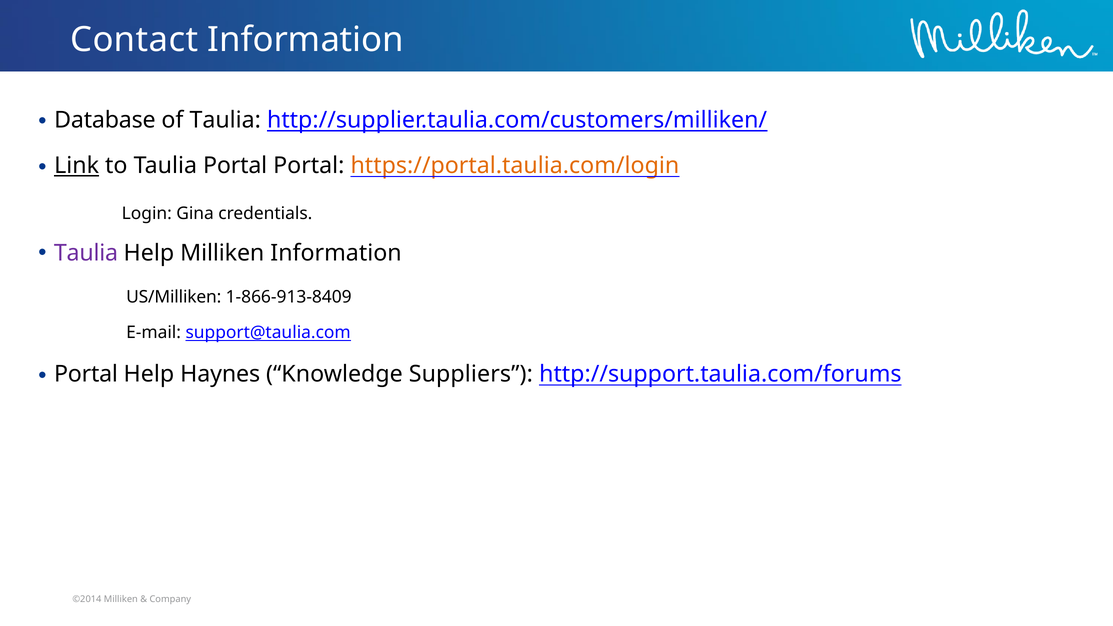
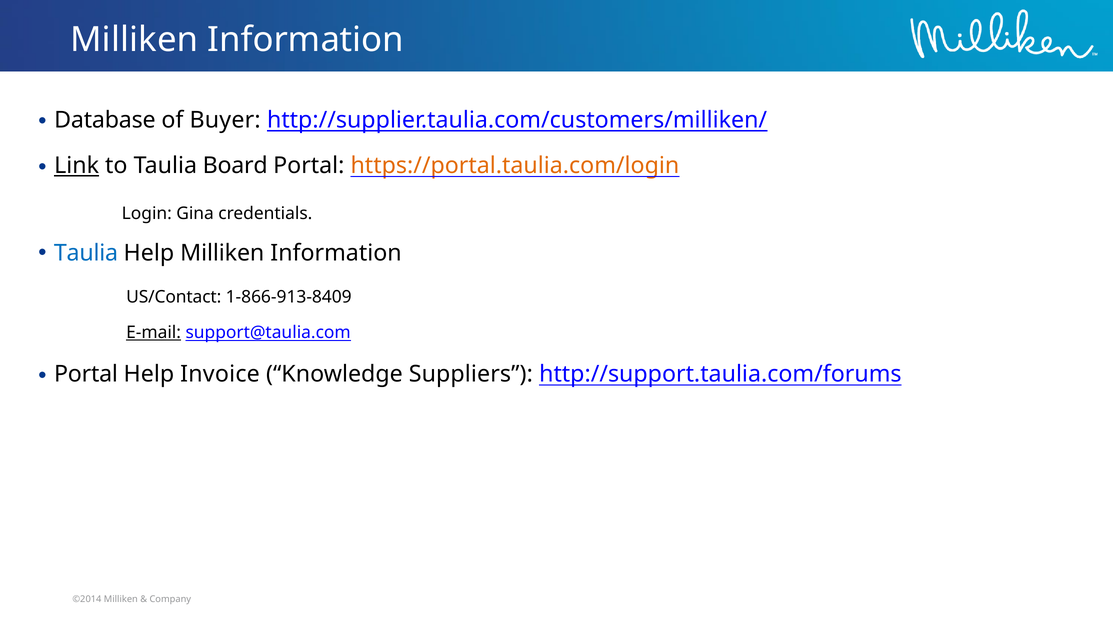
Contact: Contact -> Milliken (134, 40)
of Taulia: Taulia -> Buyer (225, 120)
Taulia Portal: Portal -> Board (235, 166)
Taulia colour: purple -> blue (86, 253)
US/Milliken: US/Milliken -> US/Contact (174, 297)
E-mail underline: none -> present (154, 333)
Haynes: Haynes -> Invoice (220, 374)
